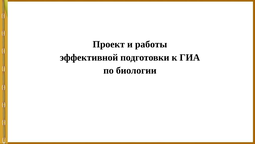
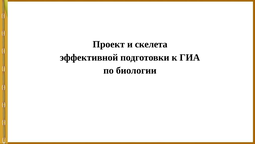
работы: работы -> скелета (151, 44)
